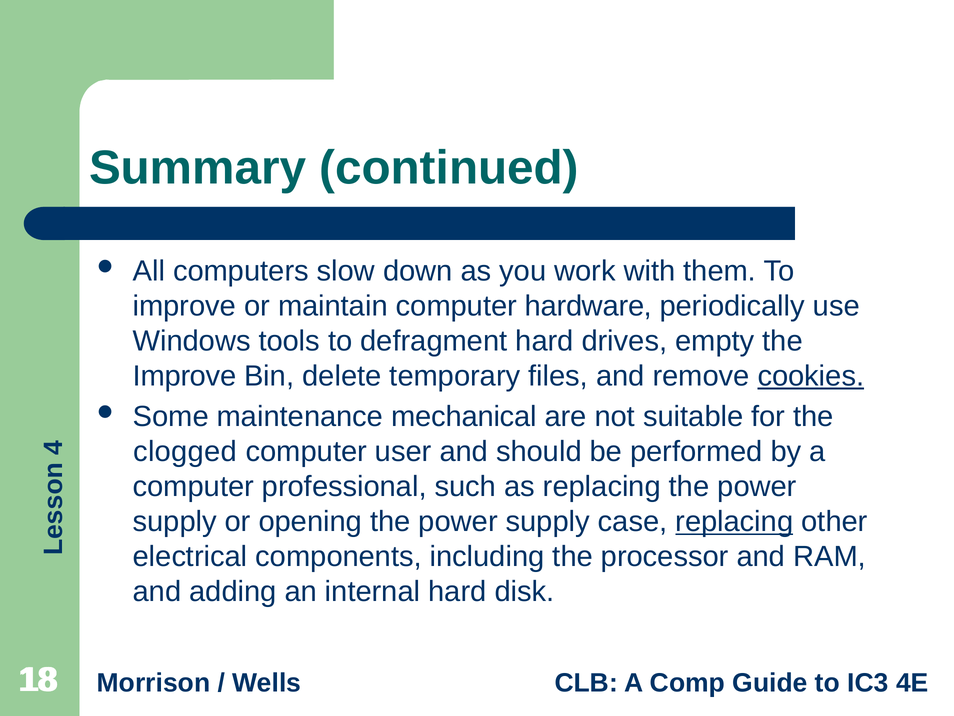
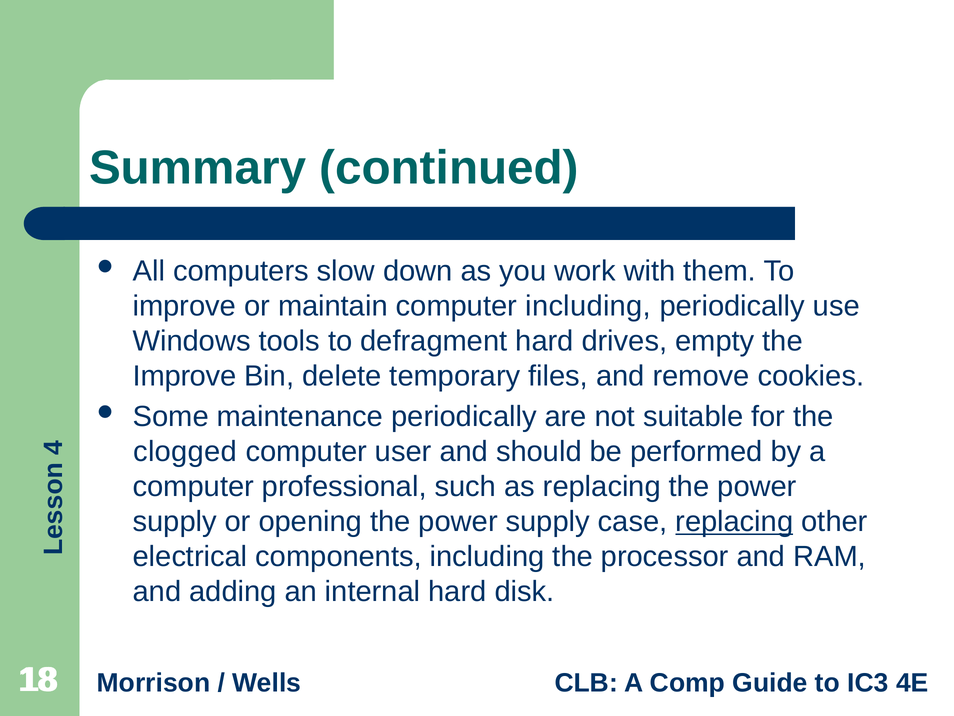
computer hardware: hardware -> including (588, 306)
cookies underline: present -> none (811, 376)
maintenance mechanical: mechanical -> periodically (464, 416)
